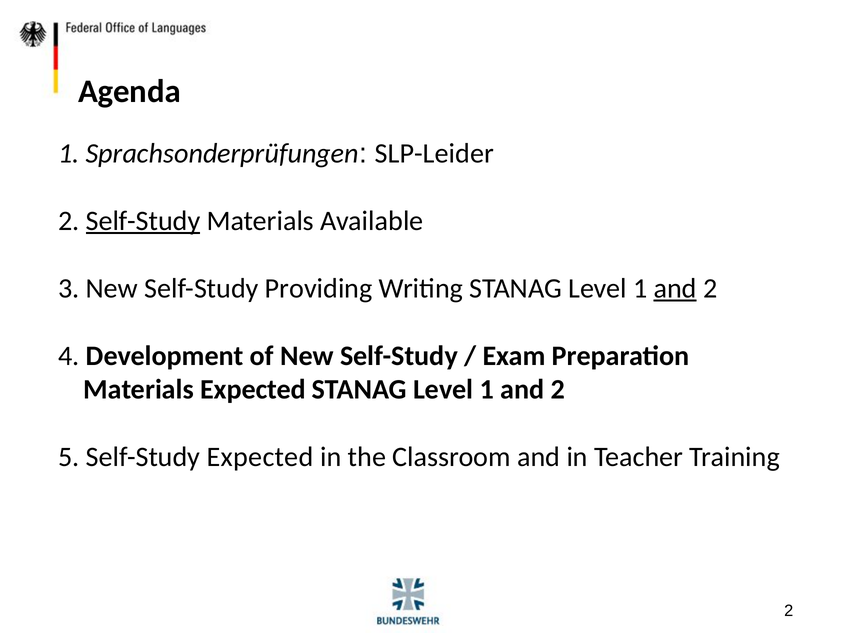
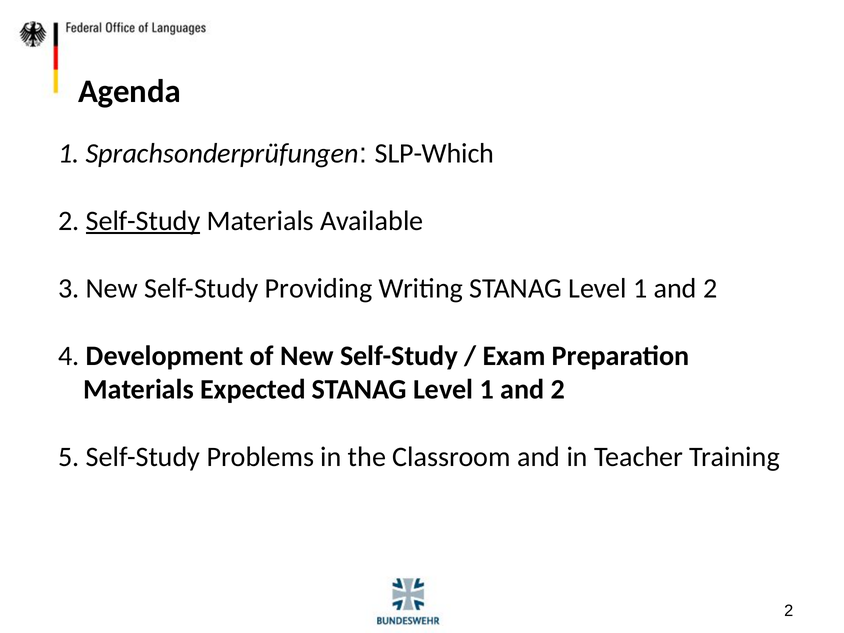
SLP-Leider: SLP-Leider -> SLP-Which (434, 153)
and underline: present -> none (675, 288)
Self-Study Expected: Expected -> Problems (260, 457)
